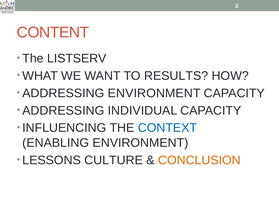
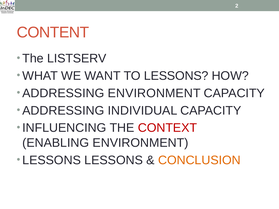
TO RESULTS: RESULTS -> LESSONS (176, 76)
CONTEXT colour: blue -> red (167, 128)
LESSONS CULTURE: CULTURE -> LESSONS (114, 160)
